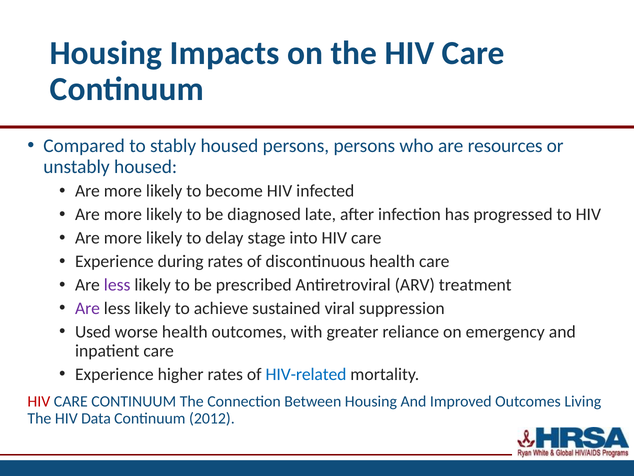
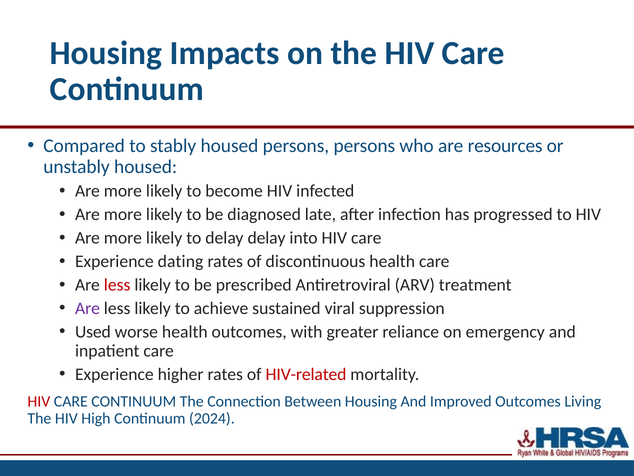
delay stage: stage -> delay (267, 238)
during: during -> dating (181, 261)
less colour: purple -> red (117, 285)
HIV-related colour: blue -> red (306, 374)
Data: Data -> High (96, 418)
2012: 2012 -> 2024 (212, 418)
